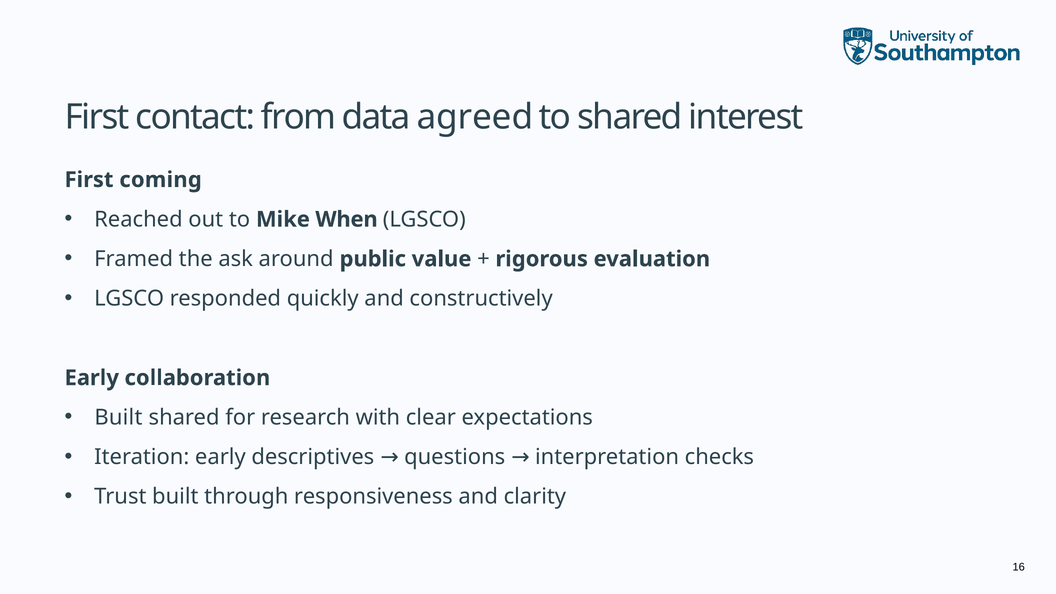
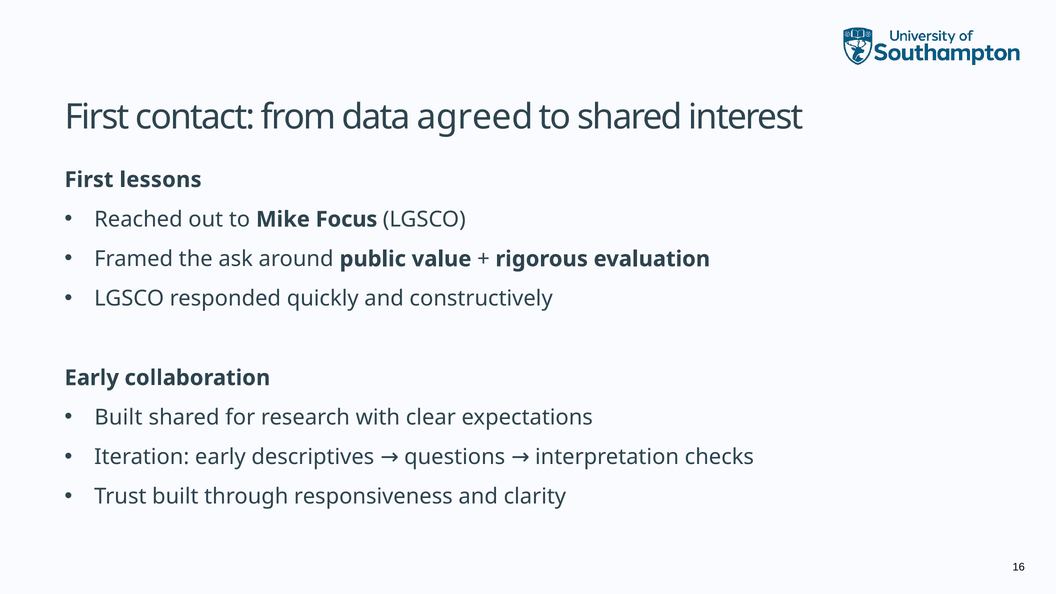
coming: coming -> lessons (161, 180)
When: When -> Focus (347, 219)
